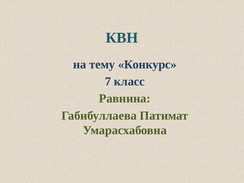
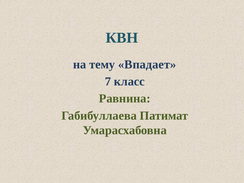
Конкурс: Конкурс -> Впадает (147, 64)
